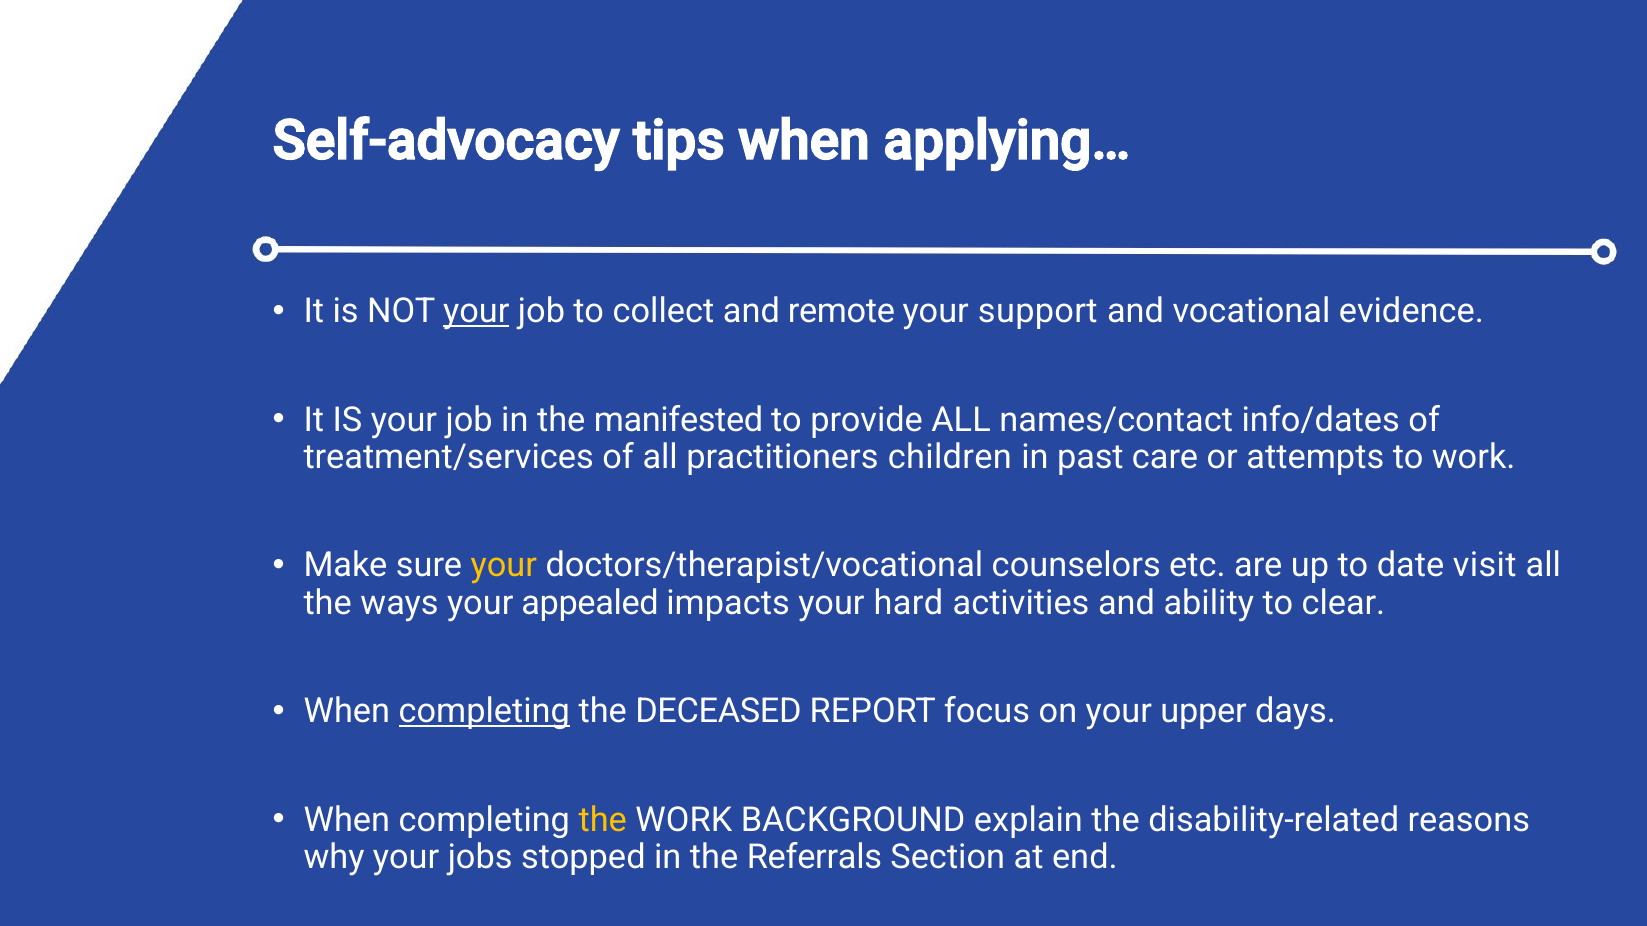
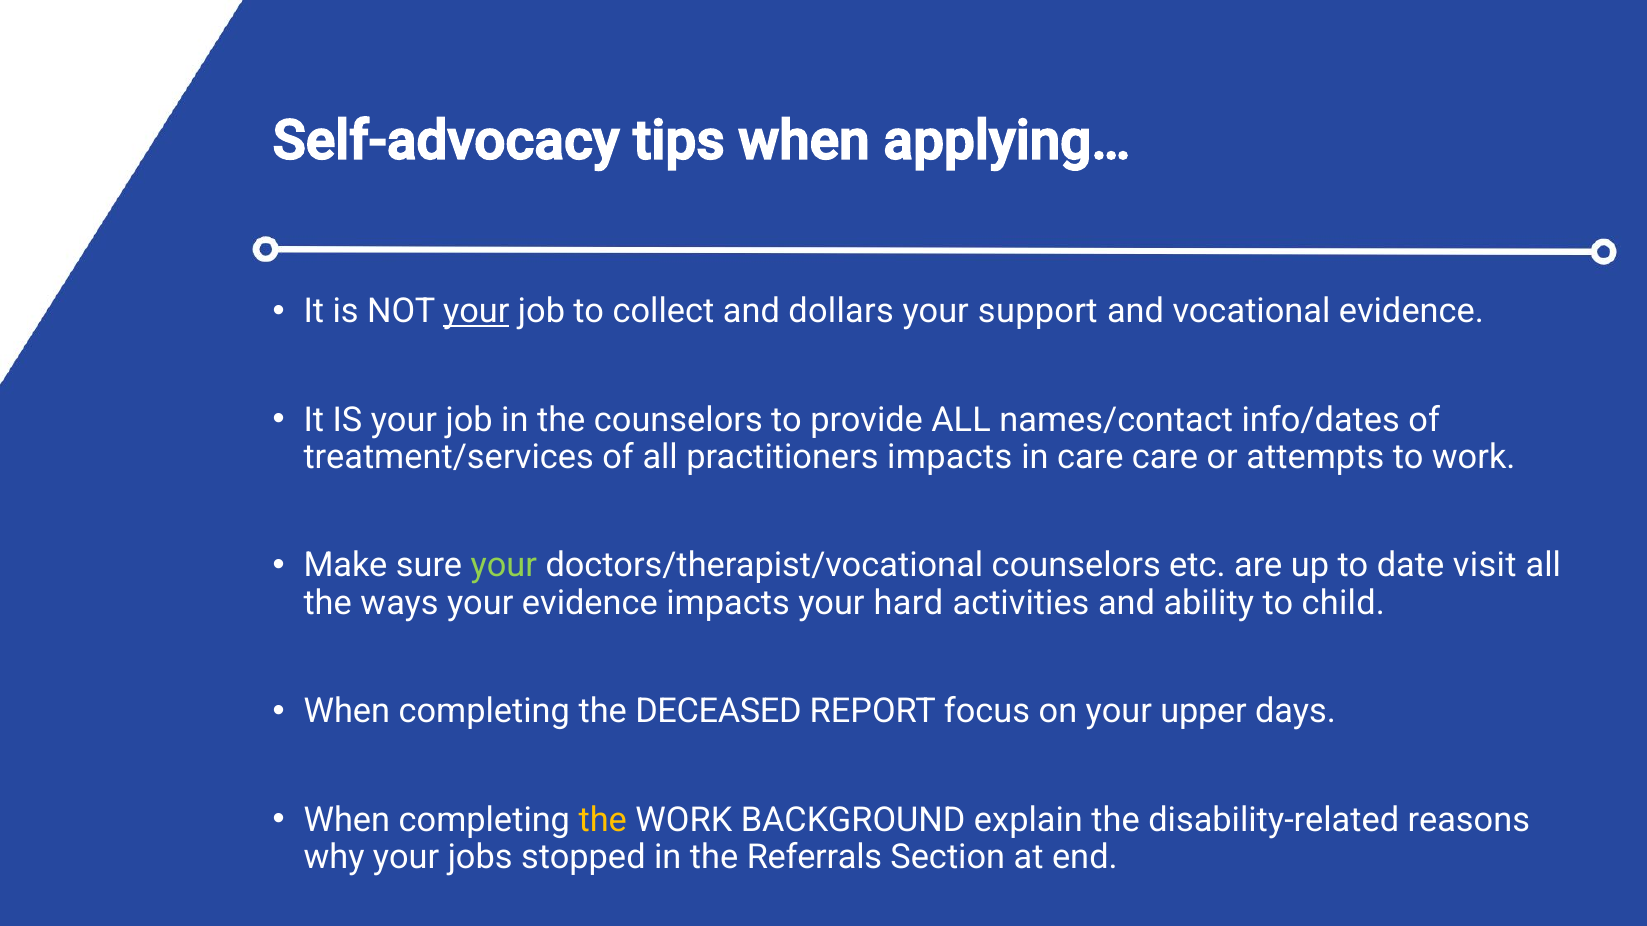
remote: remote -> dollars (841, 312)
the manifested: manifested -> counselors (678, 420)
practitioners children: children -> impacts (950, 457)
in past: past -> care (1090, 457)
your colour: yellow -> light green (504, 566)
your appealed: appealed -> evidence (590, 603)
clear: clear -> child (1343, 603)
completing underline: present -> none (484, 712)
